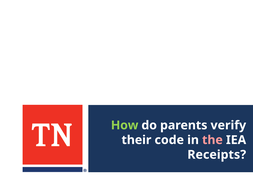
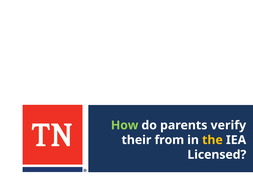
code: code -> from (169, 141)
the colour: pink -> yellow (212, 141)
Receipts: Receipts -> Licensed (217, 155)
